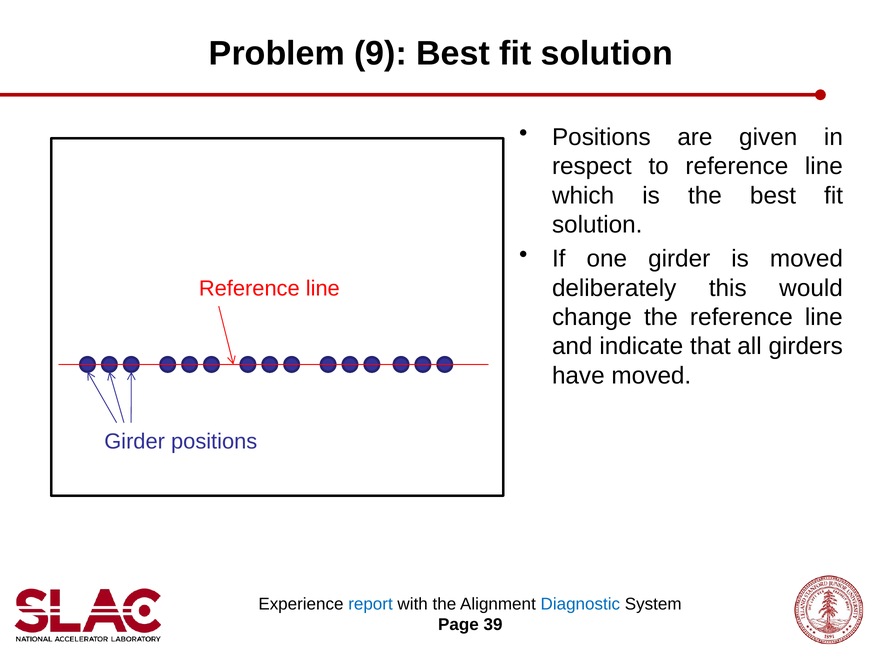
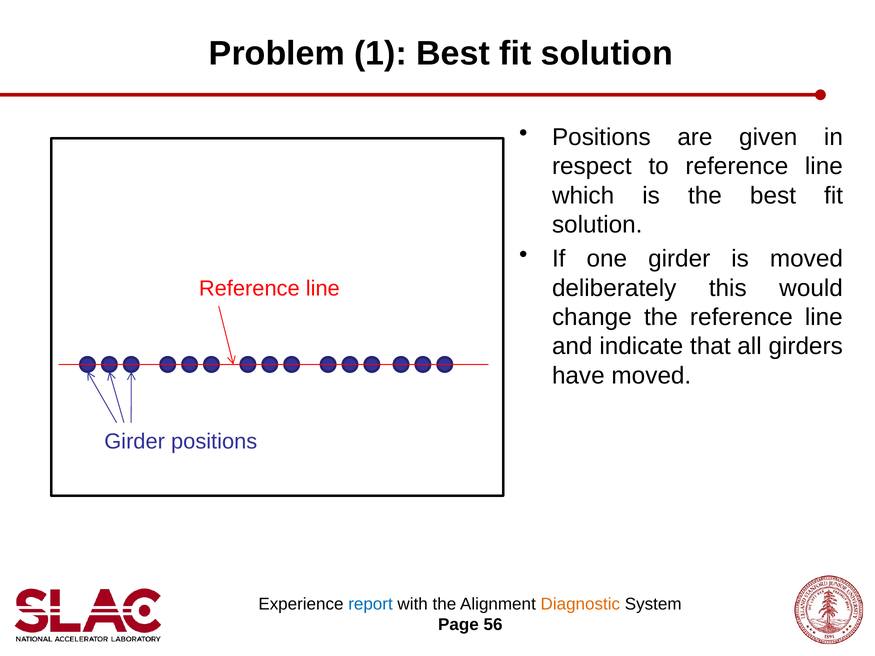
9: 9 -> 1 (381, 53)
Diagnostic colour: blue -> orange (580, 605)
39: 39 -> 56 (493, 625)
